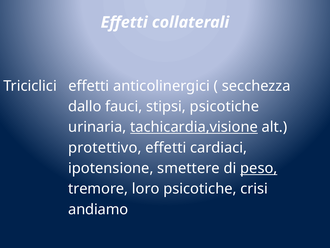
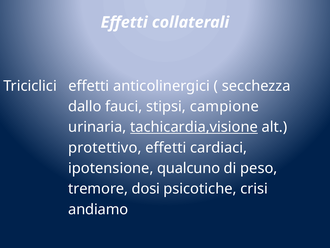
stipsi psicotiche: psicotiche -> campione (224, 106)
smettere: smettere -> qualcuno (189, 168)
peso underline: present -> none (259, 168)
loro: loro -> dosi (146, 189)
